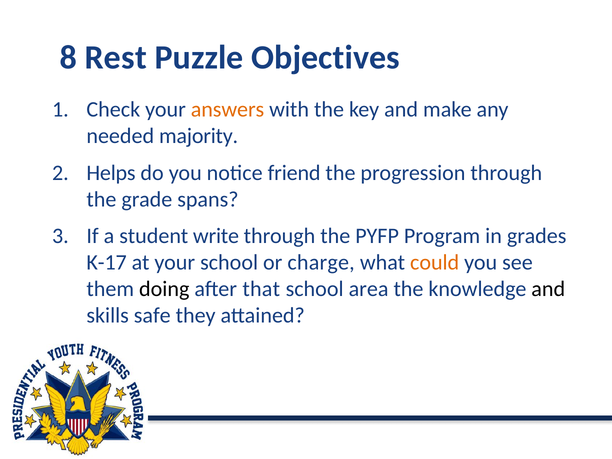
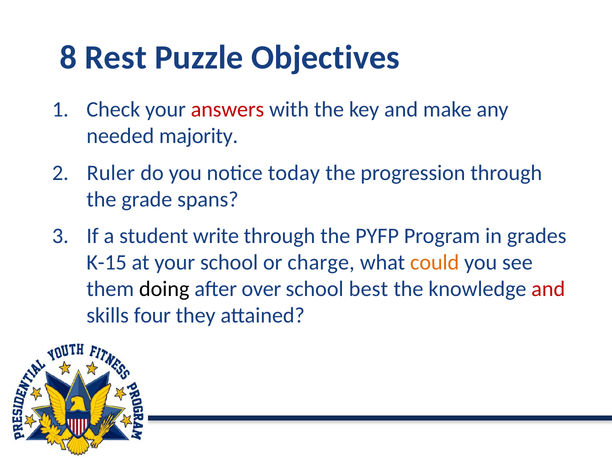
answers colour: orange -> red (228, 110)
Helps: Helps -> Ruler (111, 173)
friend: friend -> today (294, 173)
K-17: K-17 -> K-15 (107, 263)
that: that -> over (261, 289)
area: area -> best (368, 289)
and colour: black -> red (548, 289)
safe: safe -> four (152, 316)
